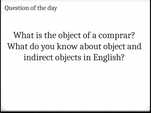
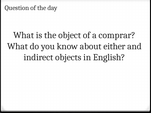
about object: object -> either (114, 46)
